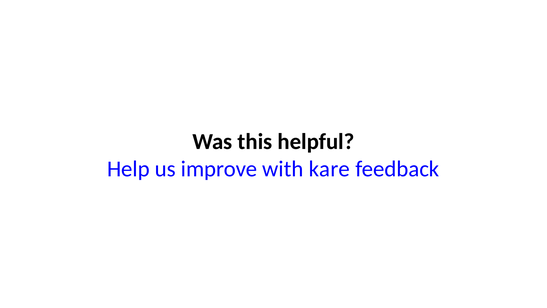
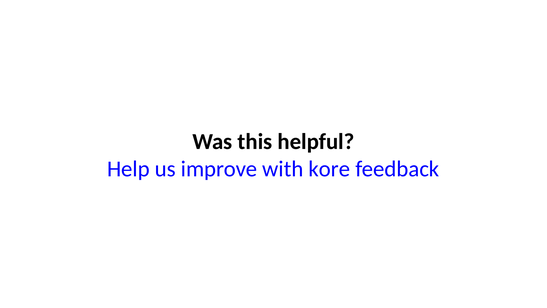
kare: kare -> kore (329, 169)
